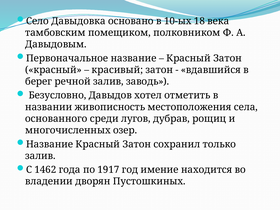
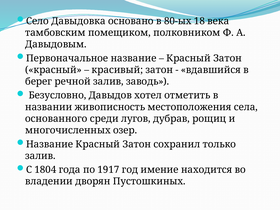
10-ых: 10-ых -> 80-ых (178, 21)
1462: 1462 -> 1804 (45, 170)
